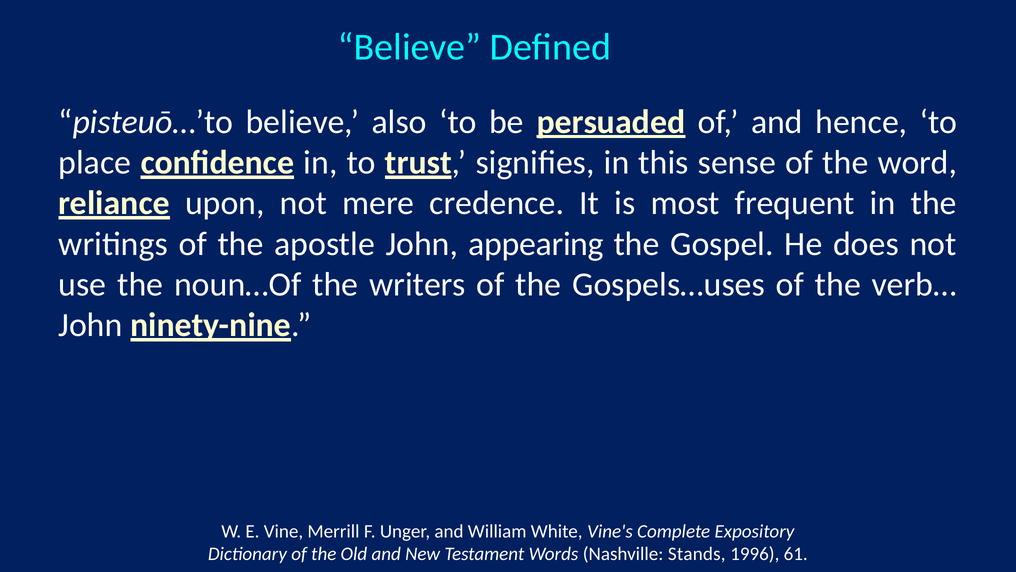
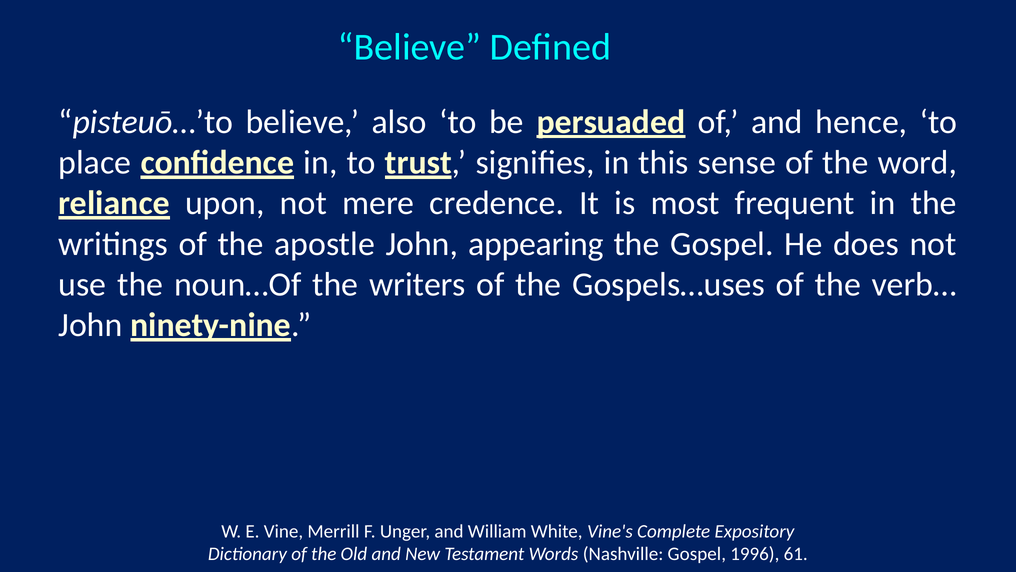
Nashville Stands: Stands -> Gospel (697, 554)
